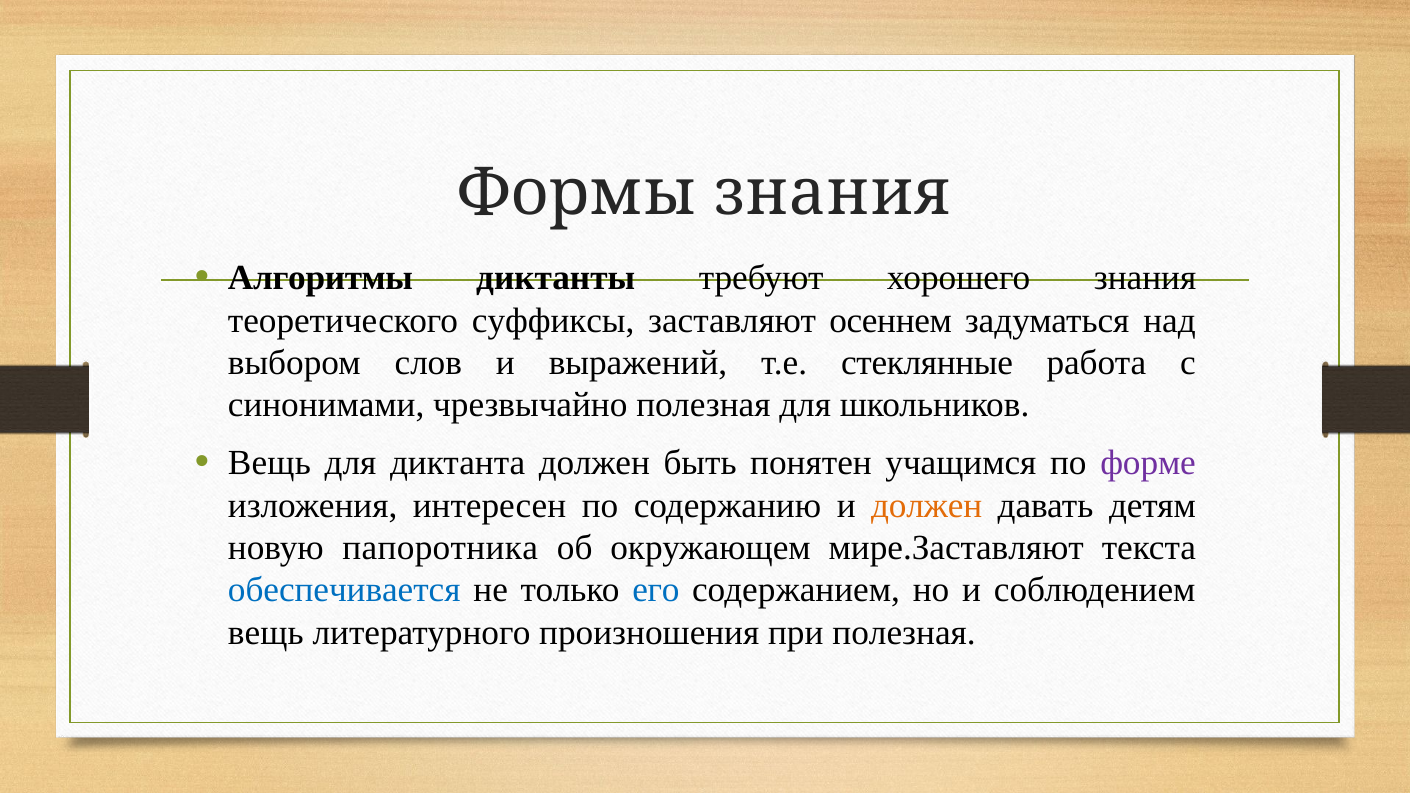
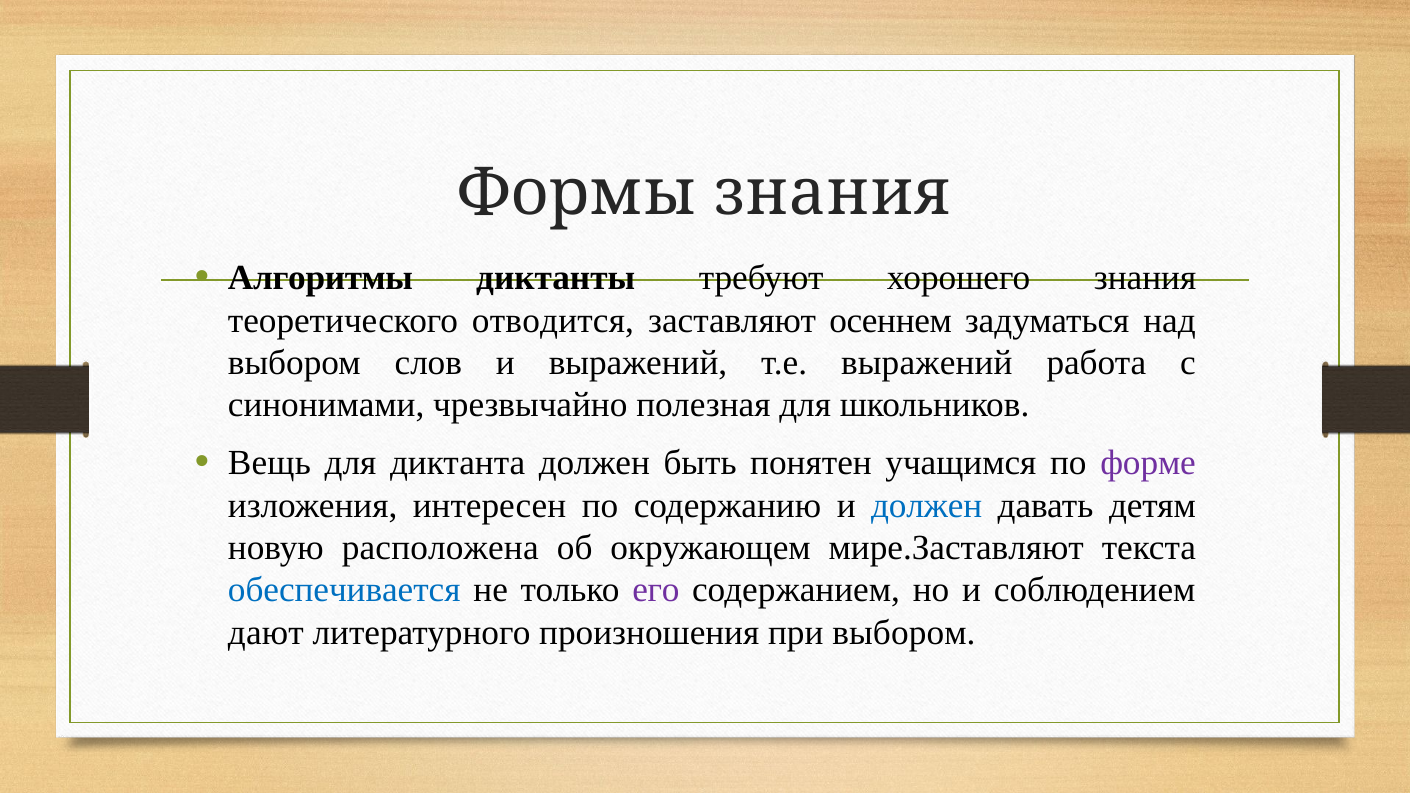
суффиксы: суффиксы -> отводится (553, 321)
т.е стеклянные: стеклянные -> выражений (927, 363)
должен colour: orange -> blue (927, 506)
папоротника: папоротника -> расположена (440, 548)
его colour: blue -> purple (656, 590)
вещь: вещь -> дают (266, 633)
при полезная: полезная -> выбором (904, 633)
